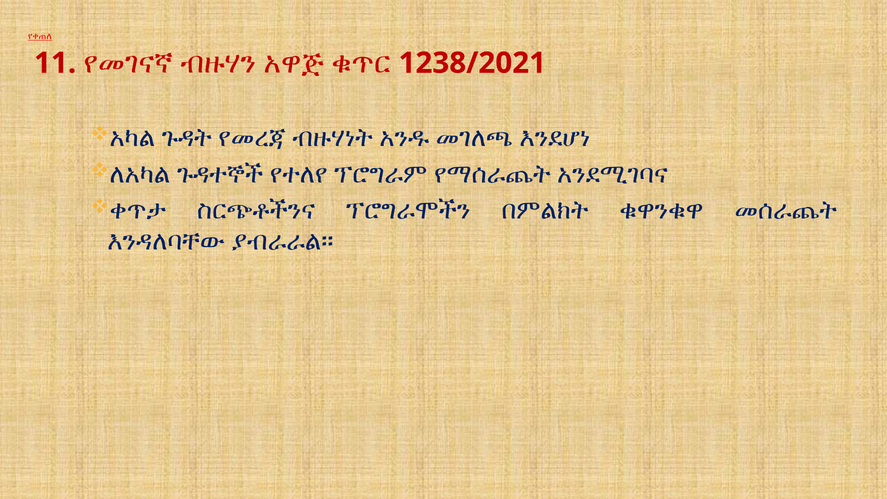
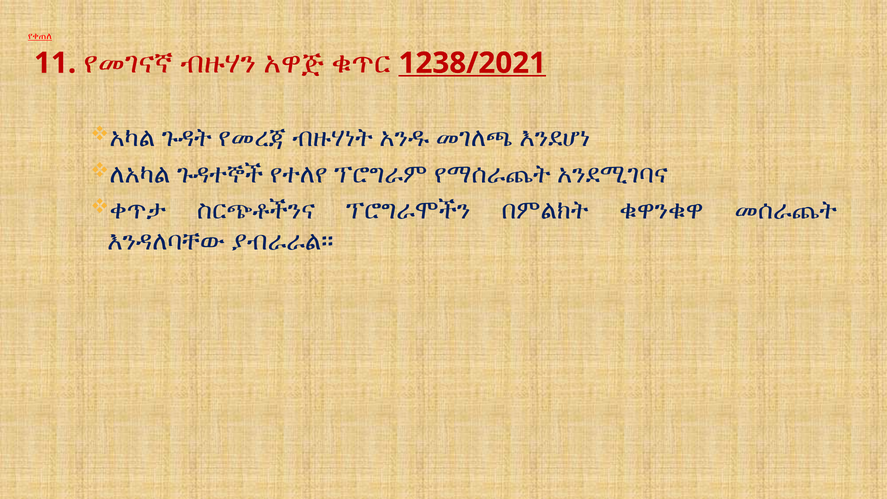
1238/2021 underline: none -> present (472, 63)
